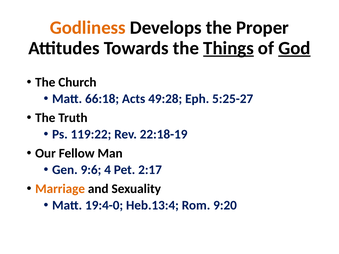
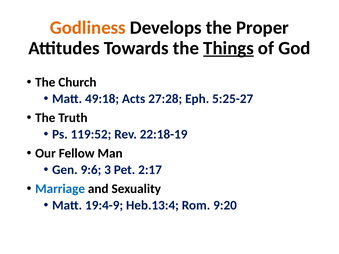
God underline: present -> none (294, 48)
66:18: 66:18 -> 49:18 (102, 99)
49:28: 49:28 -> 27:28 (165, 99)
119:22: 119:22 -> 119:52 (91, 134)
4: 4 -> 3 (108, 170)
Marriage colour: orange -> blue (60, 189)
19:4-0: 19:4-0 -> 19:4-9 (104, 205)
